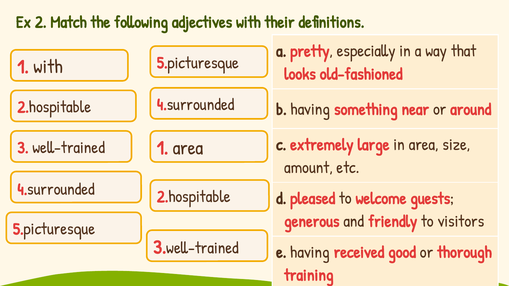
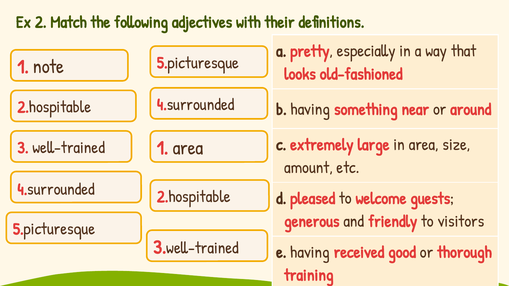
1 with: with -> note (48, 67)
